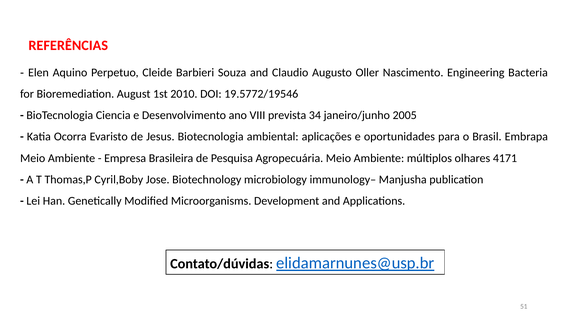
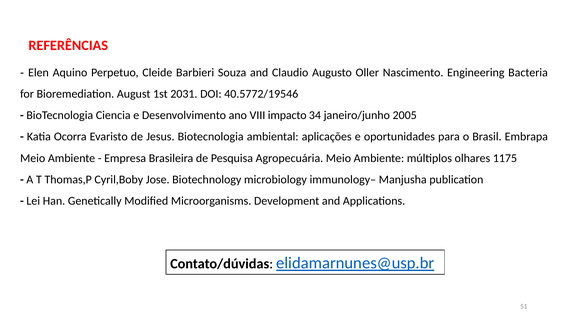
2010: 2010 -> 2031 (184, 94)
19.5772/19546: 19.5772/19546 -> 40.5772/19546 (261, 94)
prevista: prevista -> impacto (287, 115)
4171: 4171 -> 1175 (505, 158)
